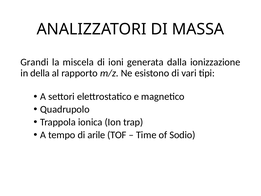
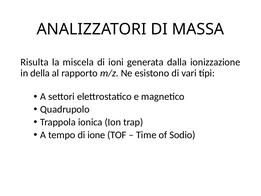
Grandi: Grandi -> Risulta (35, 62)
arile: arile -> ione (96, 135)
